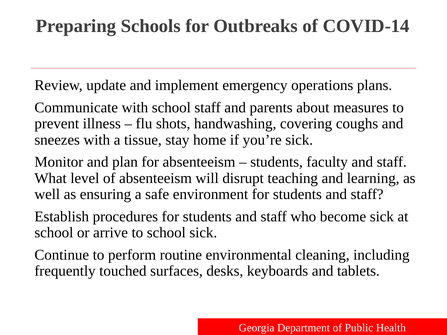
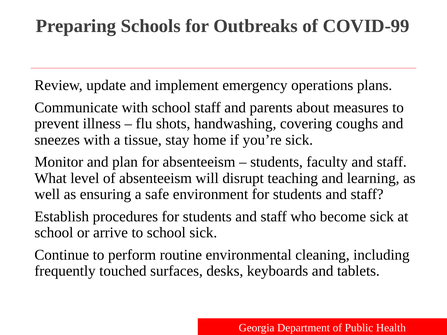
COVID-14: COVID-14 -> COVID-99 (366, 26)
